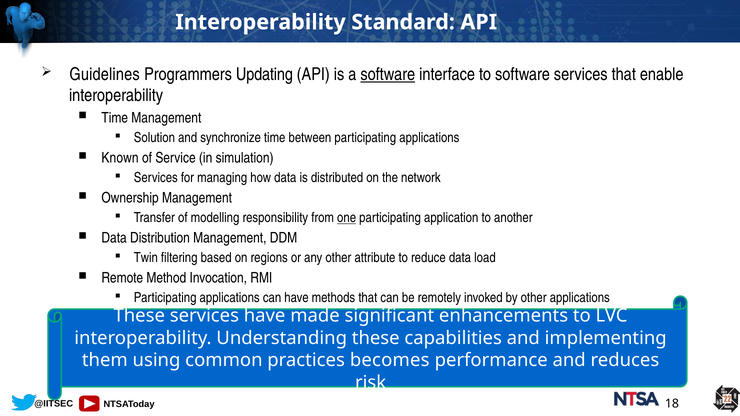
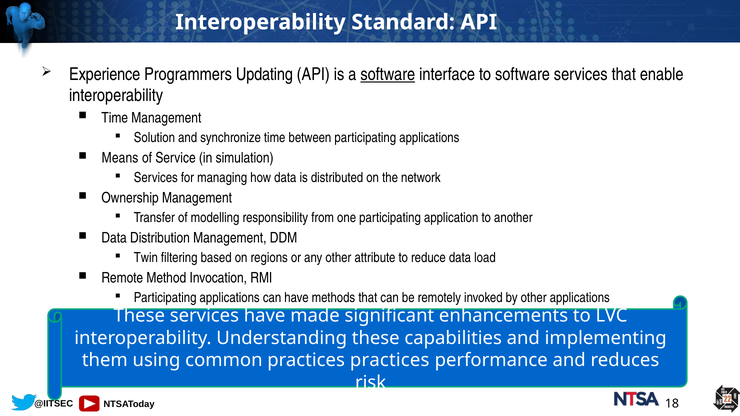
Guidelines: Guidelines -> Experience (105, 74)
Known: Known -> Means (120, 158)
one underline: present -> none (347, 218)
practices becomes: becomes -> practices (390, 360)
